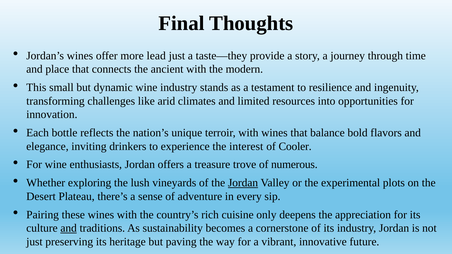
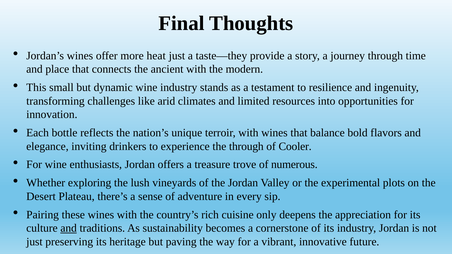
lead: lead -> heat (156, 56)
the interest: interest -> through (246, 146)
Jordan underline: present -> none (243, 183)
